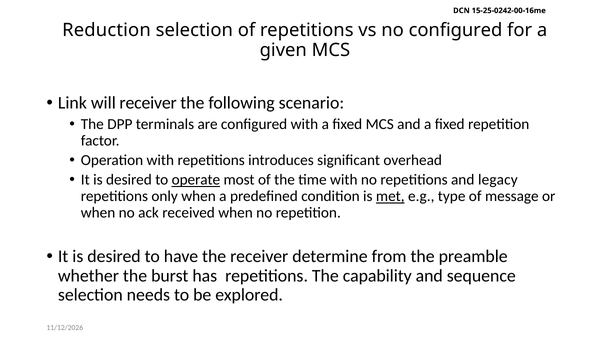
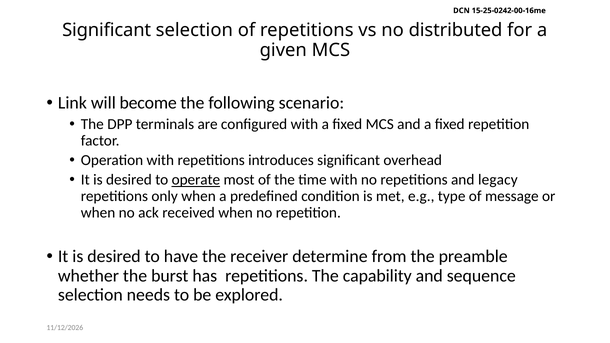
Reduction: Reduction -> Significant (107, 30)
no configured: configured -> distributed (456, 30)
will receiver: receiver -> become (148, 103)
met underline: present -> none (390, 196)
